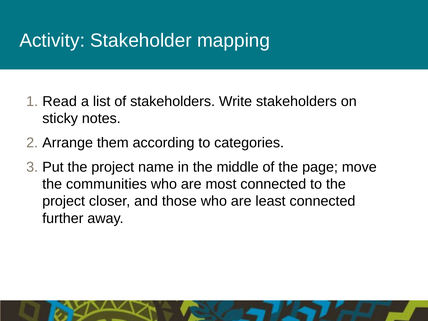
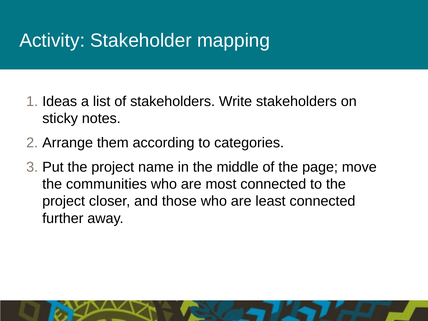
Read: Read -> Ideas (60, 101)
